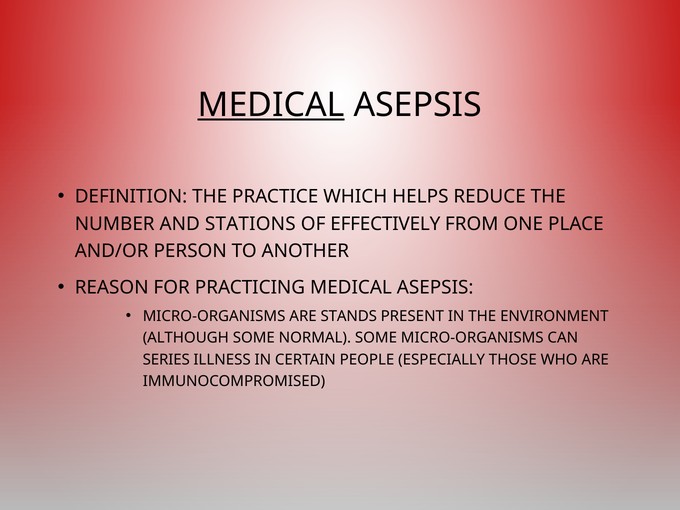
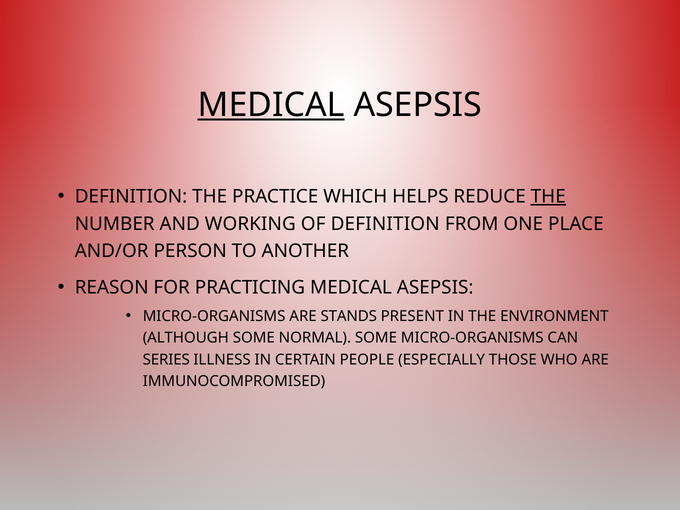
THE underline: none -> present (548, 197)
STATIONS: STATIONS -> WORKING (250, 224)
OF EFFECTIVELY: EFFECTIVELY -> DEFINITION (385, 224)
